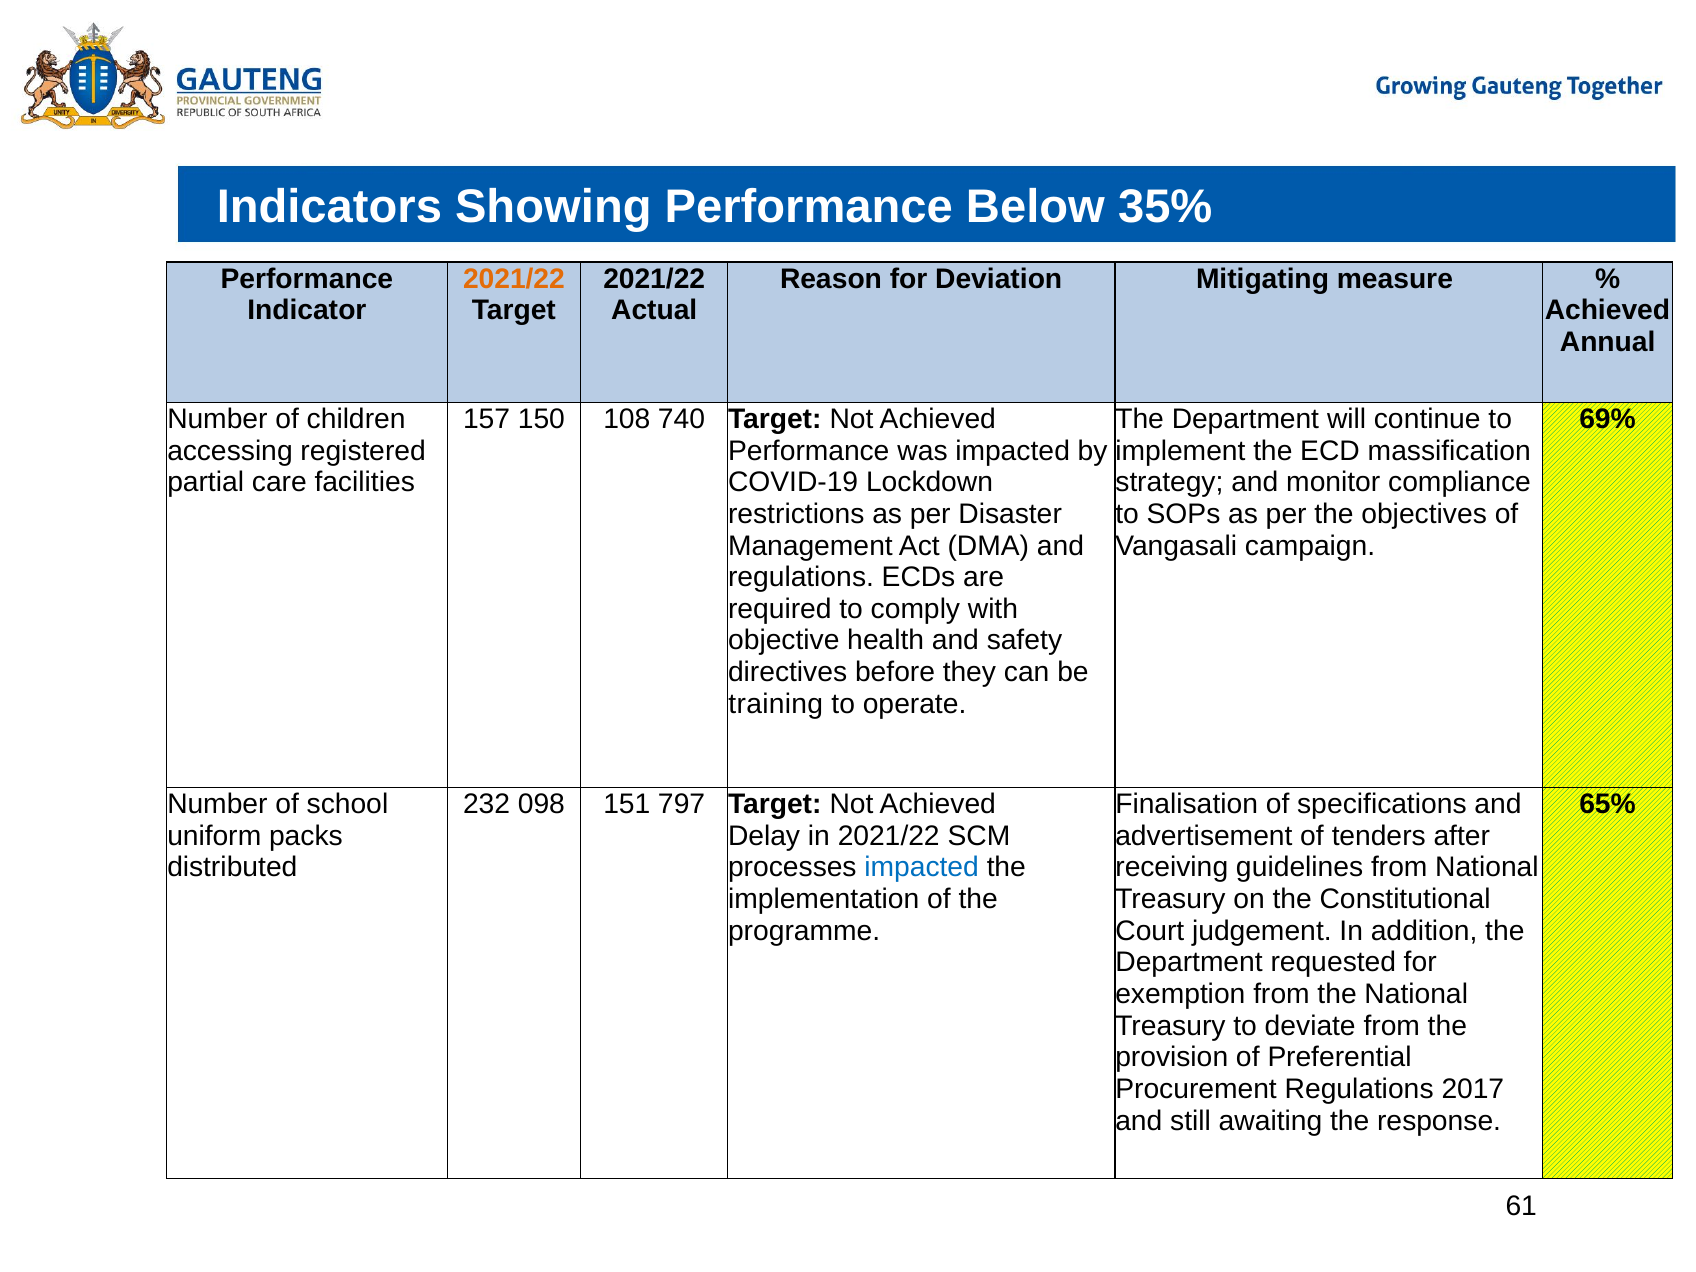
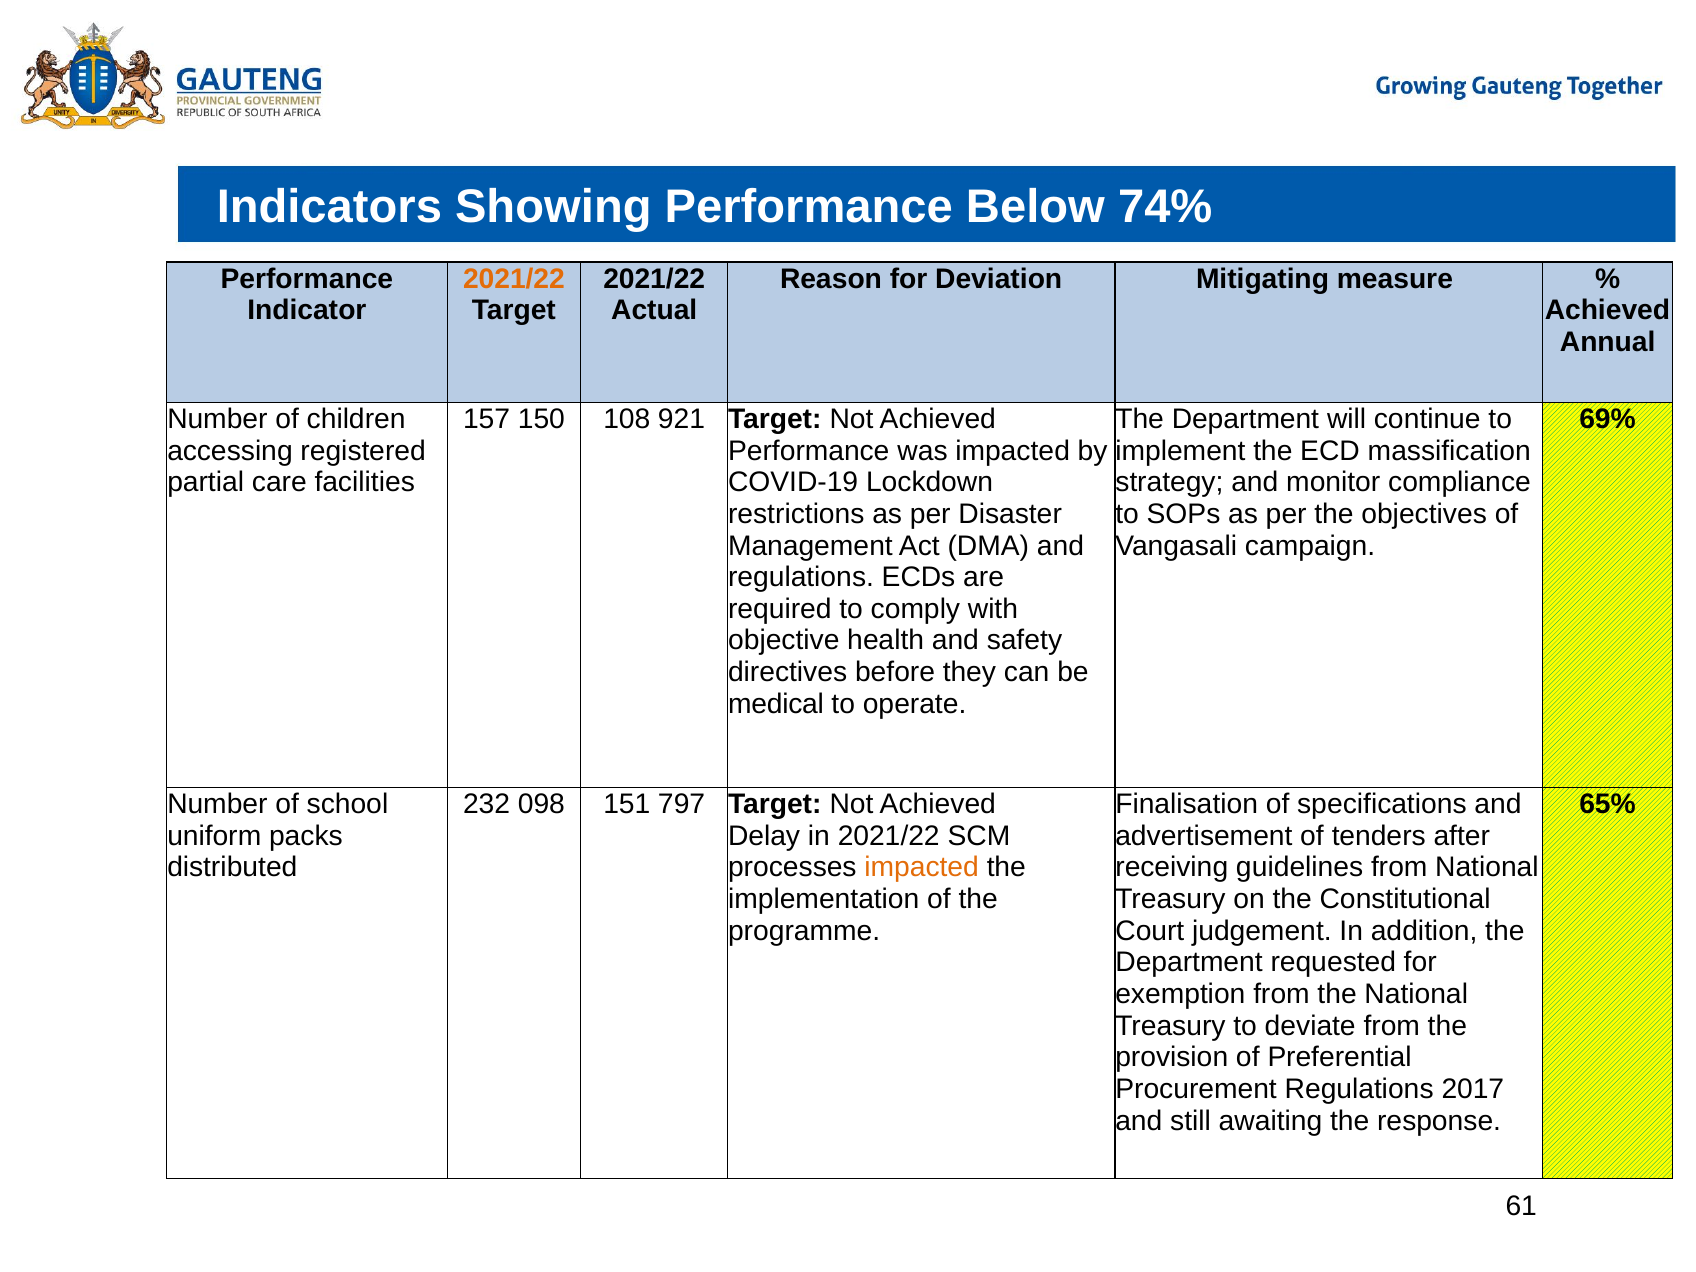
35%: 35% -> 74% (1165, 207)
740: 740 -> 921 (682, 419)
training: training -> medical (776, 704)
impacted colour: blue -> orange (922, 868)
